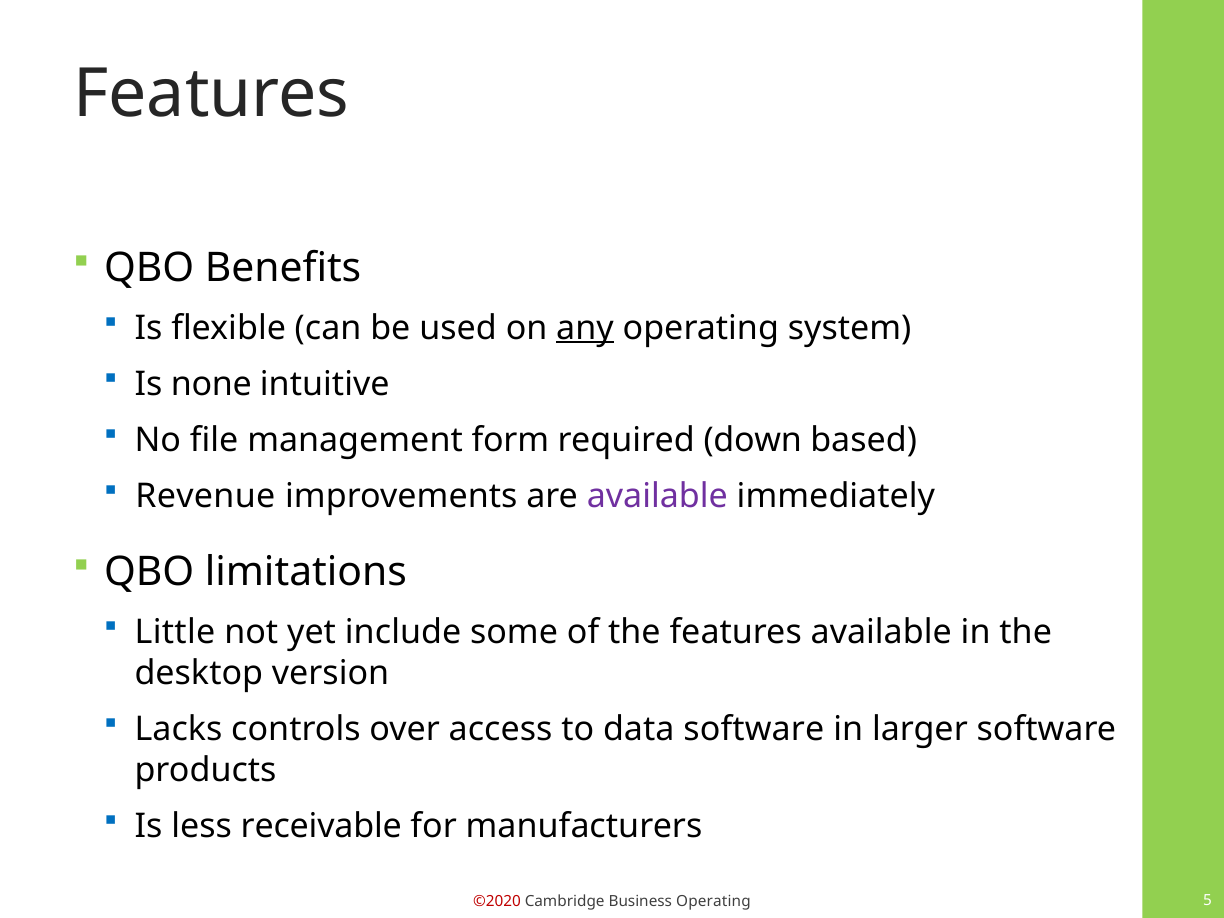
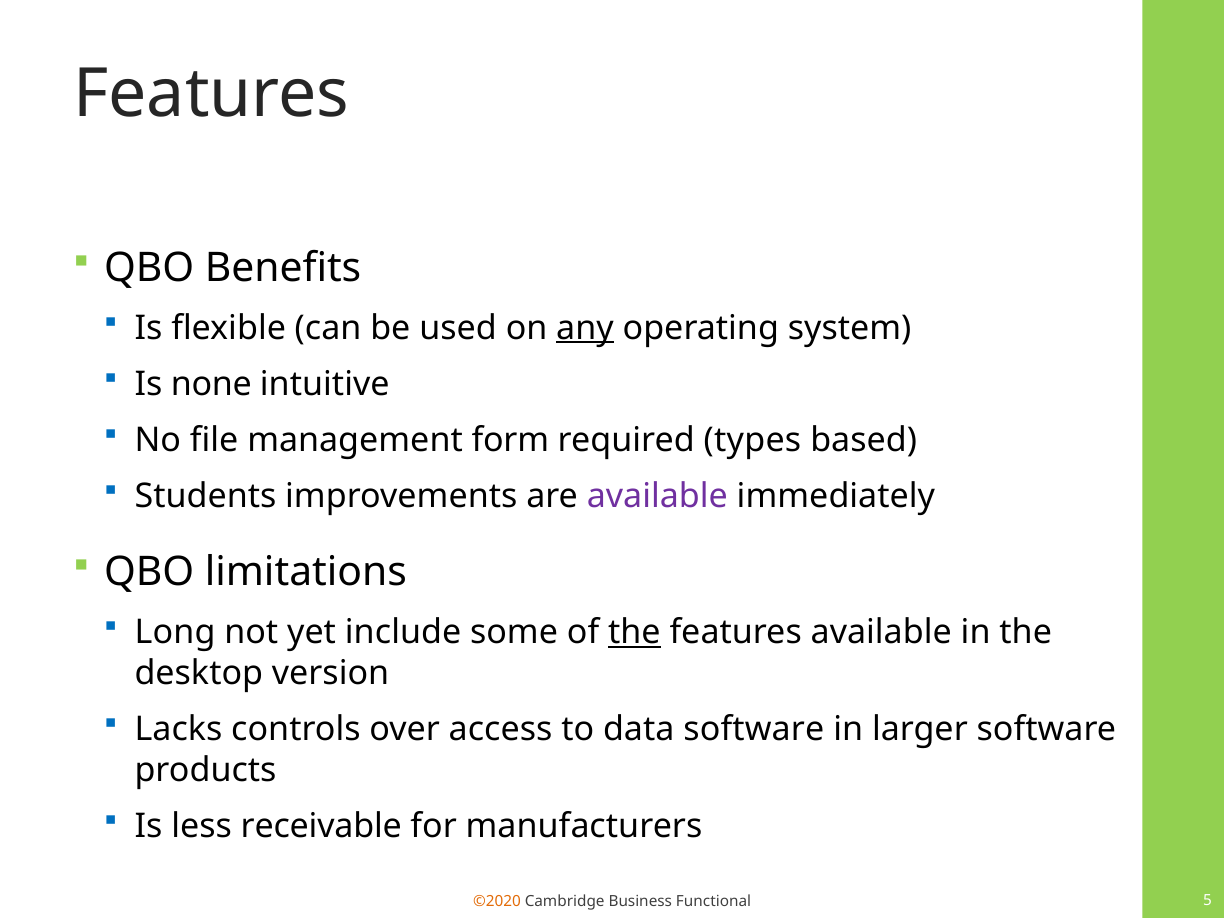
down: down -> types (752, 440)
Revenue: Revenue -> Students (206, 496)
Little: Little -> Long (175, 632)
the underline: none -> present (634, 632)
©2020 colour: red -> orange (497, 901)
Business Operating: Operating -> Functional (714, 901)
